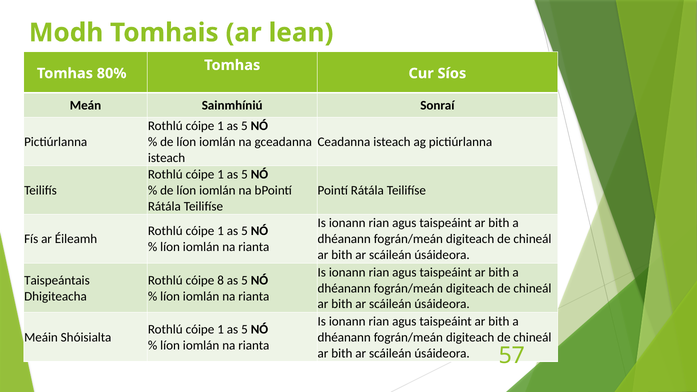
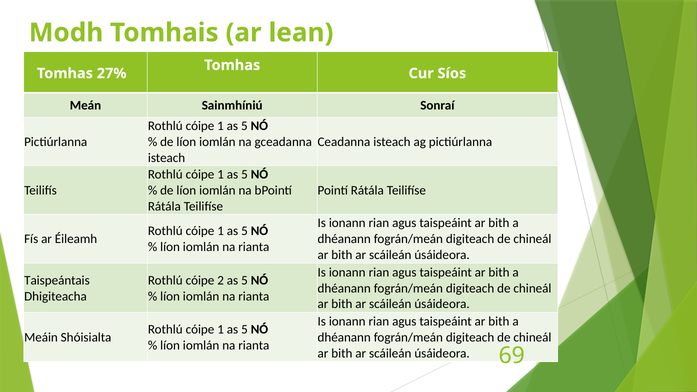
80%: 80% -> 27% (112, 73)
8: 8 -> 2 (221, 280)
57: 57 -> 69 (512, 356)
